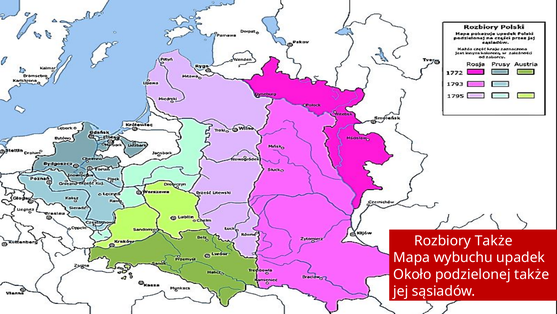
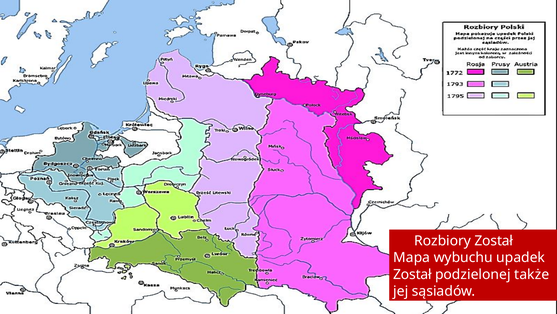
Rozbiory Także: Także -> Został (494, 240)
Około: Około -> Został (412, 274)
